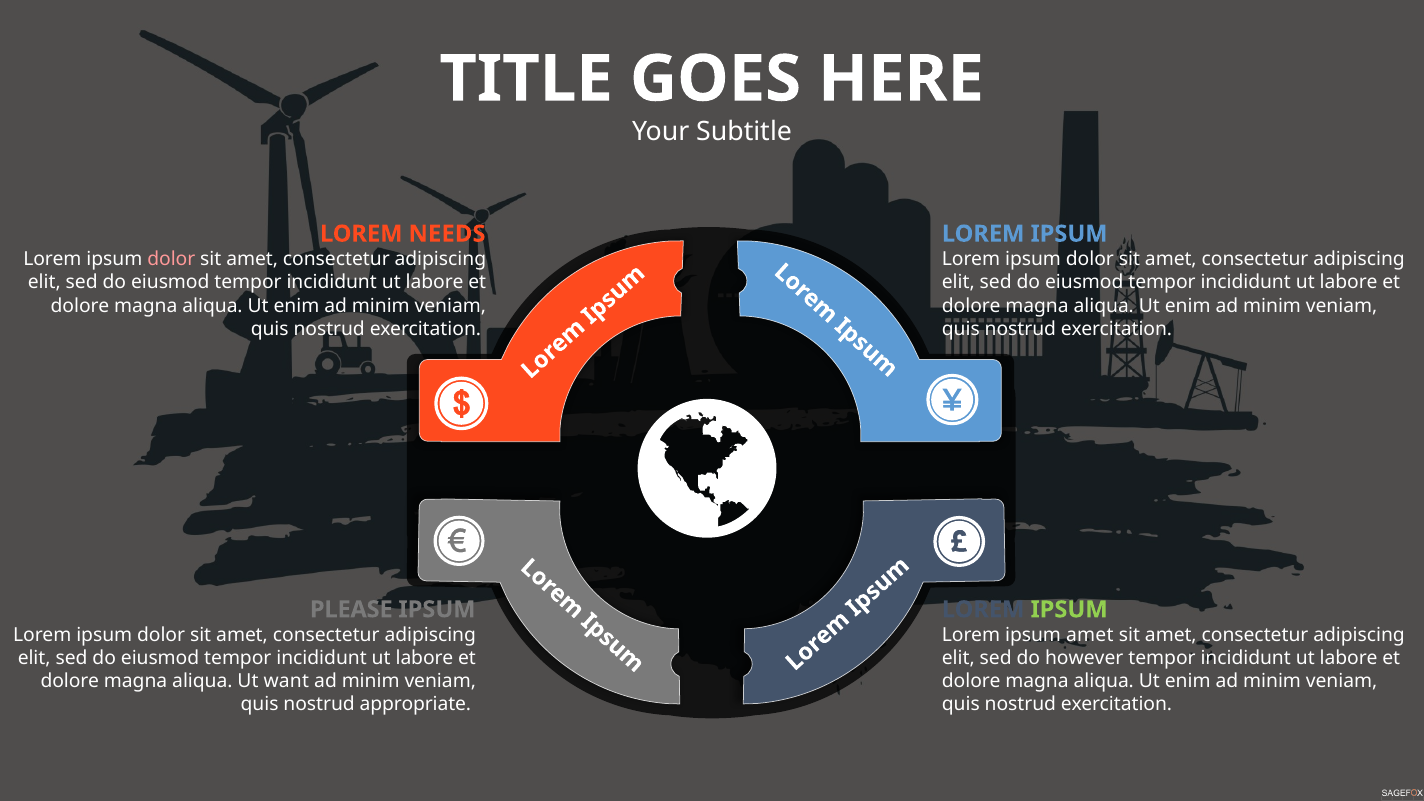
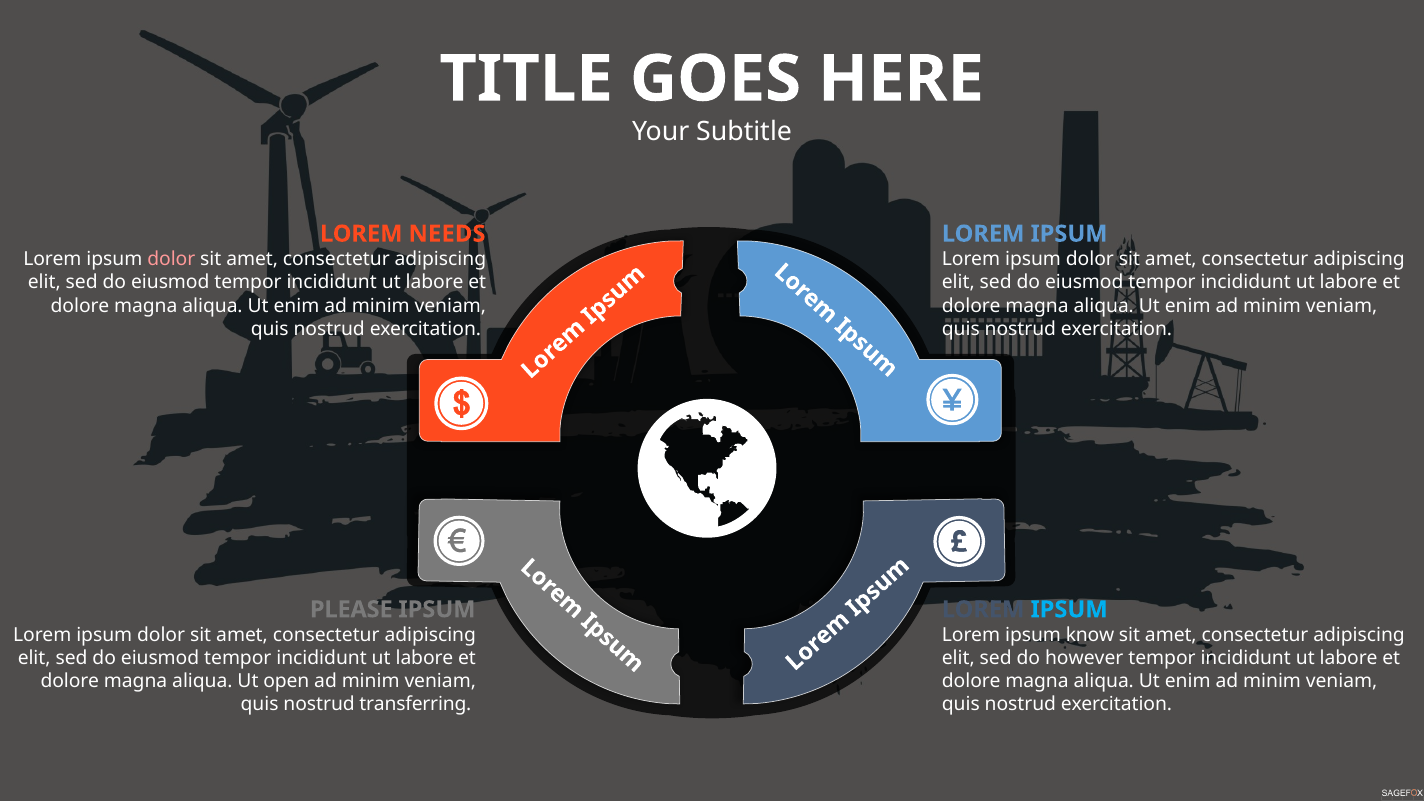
IPSUM colour: light green -> light blue (1069, 610)
ipsum amet: amet -> know (1090, 635)
want: want -> open (286, 681)
appropriate: appropriate -> transferring (415, 704)
